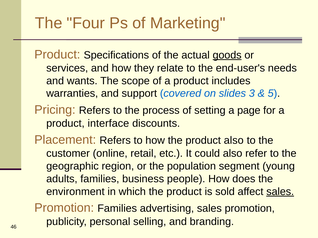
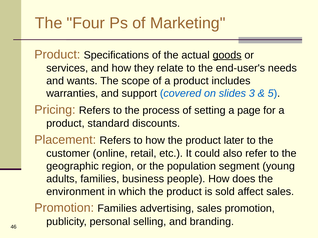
interface: interface -> standard (108, 124)
product also: also -> later (234, 141)
sales underline: present -> none (280, 192)
